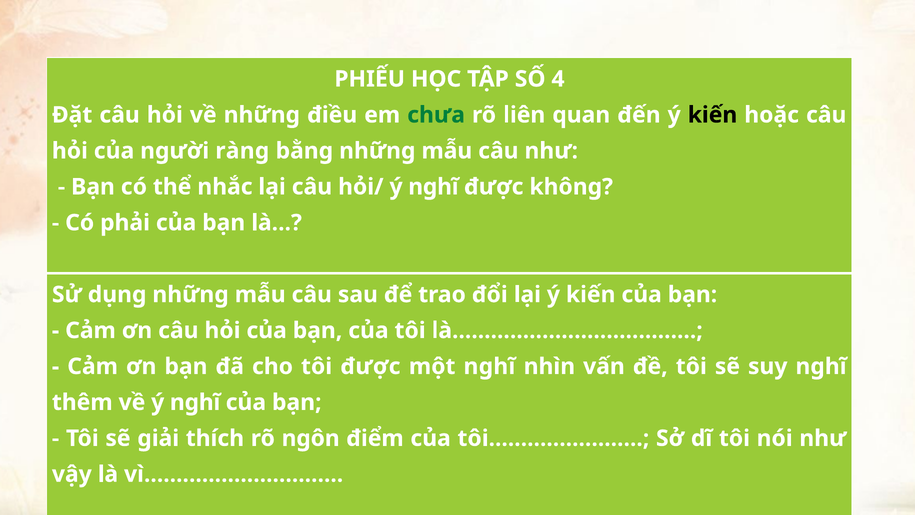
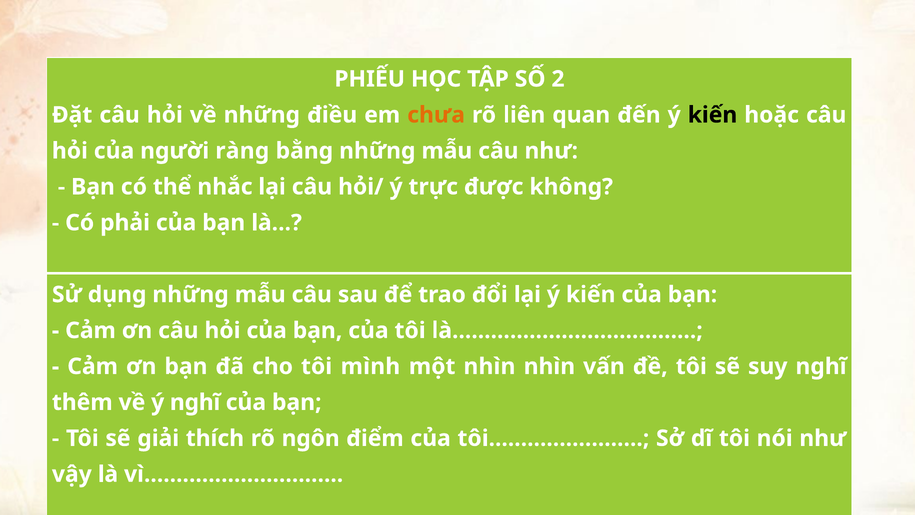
4: 4 -> 2 (558, 79)
chưa colour: green -> orange (436, 115)
hỏi/ ý nghĩ: nghĩ -> trực (433, 187)
tôi được: được -> mình (370, 366)
một nghĩ: nghĩ -> nhìn (489, 366)
